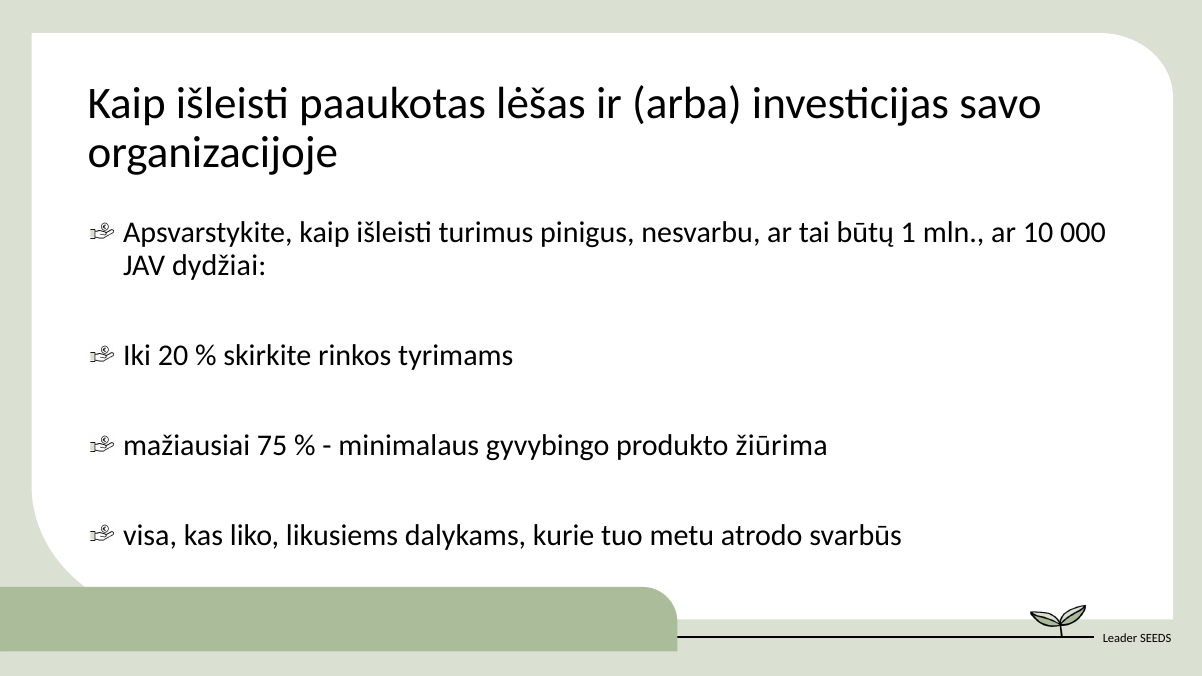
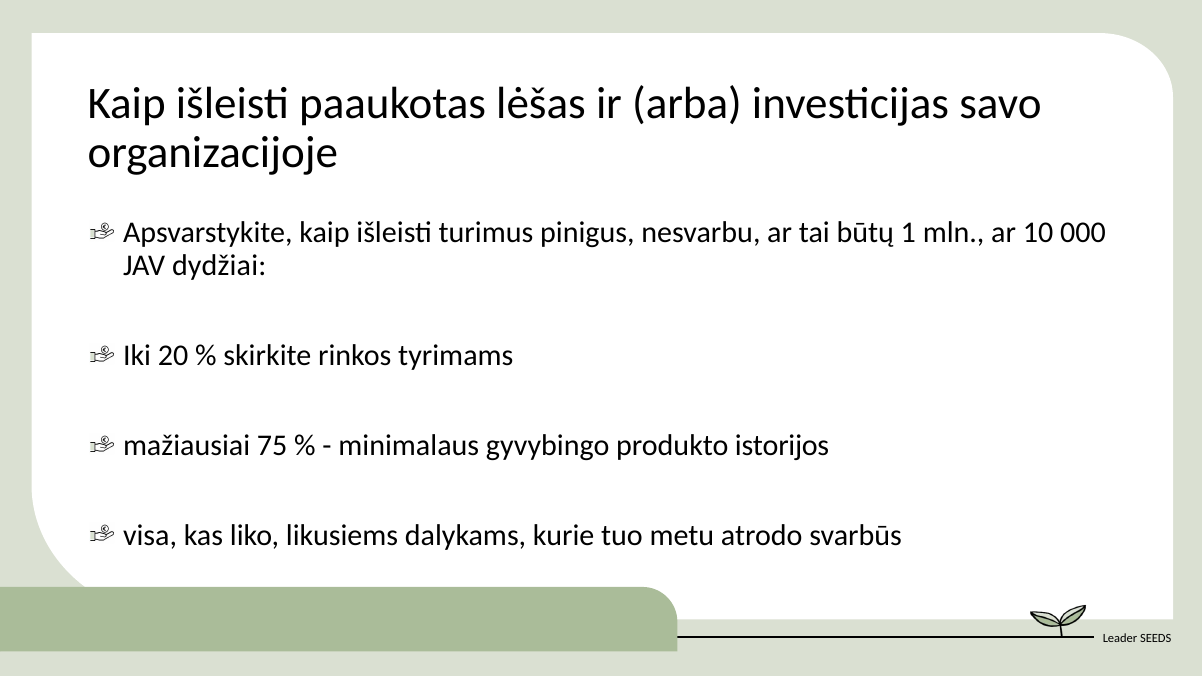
žiūrima: žiūrima -> istorijos (782, 445)
